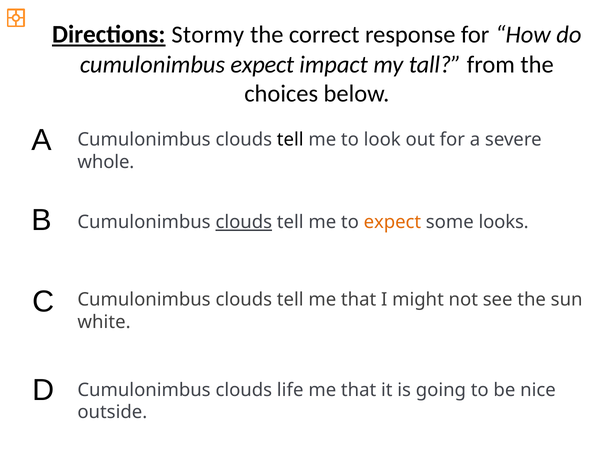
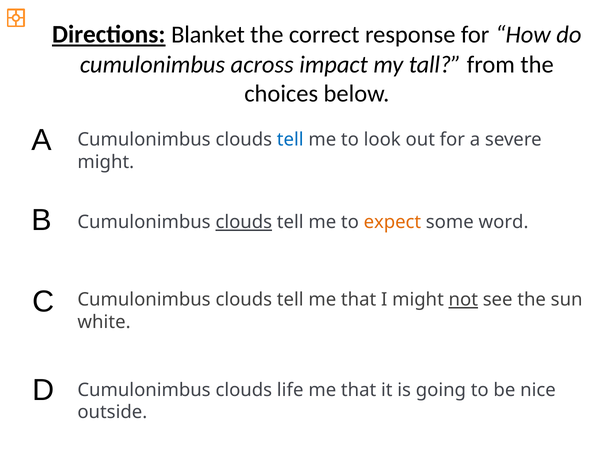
Stormy: Stormy -> Blanket (208, 35)
cumulonimbus expect: expect -> across (262, 64)
tell colour: black -> blue (290, 140)
whole: whole -> might (106, 162)
looks: looks -> word (504, 222)
not underline: none -> present (463, 300)
